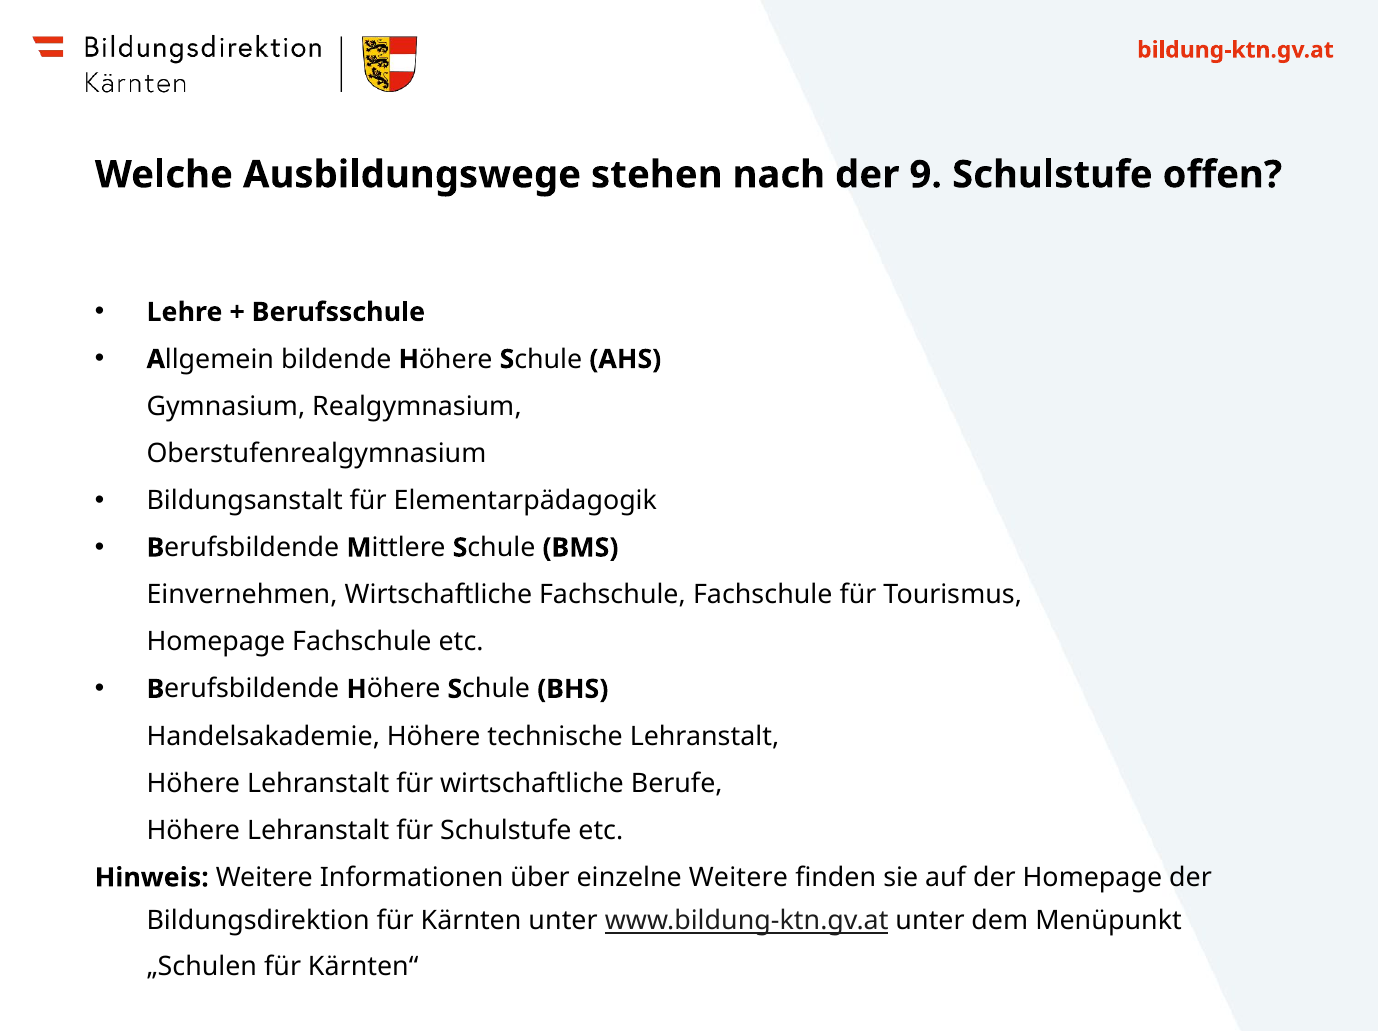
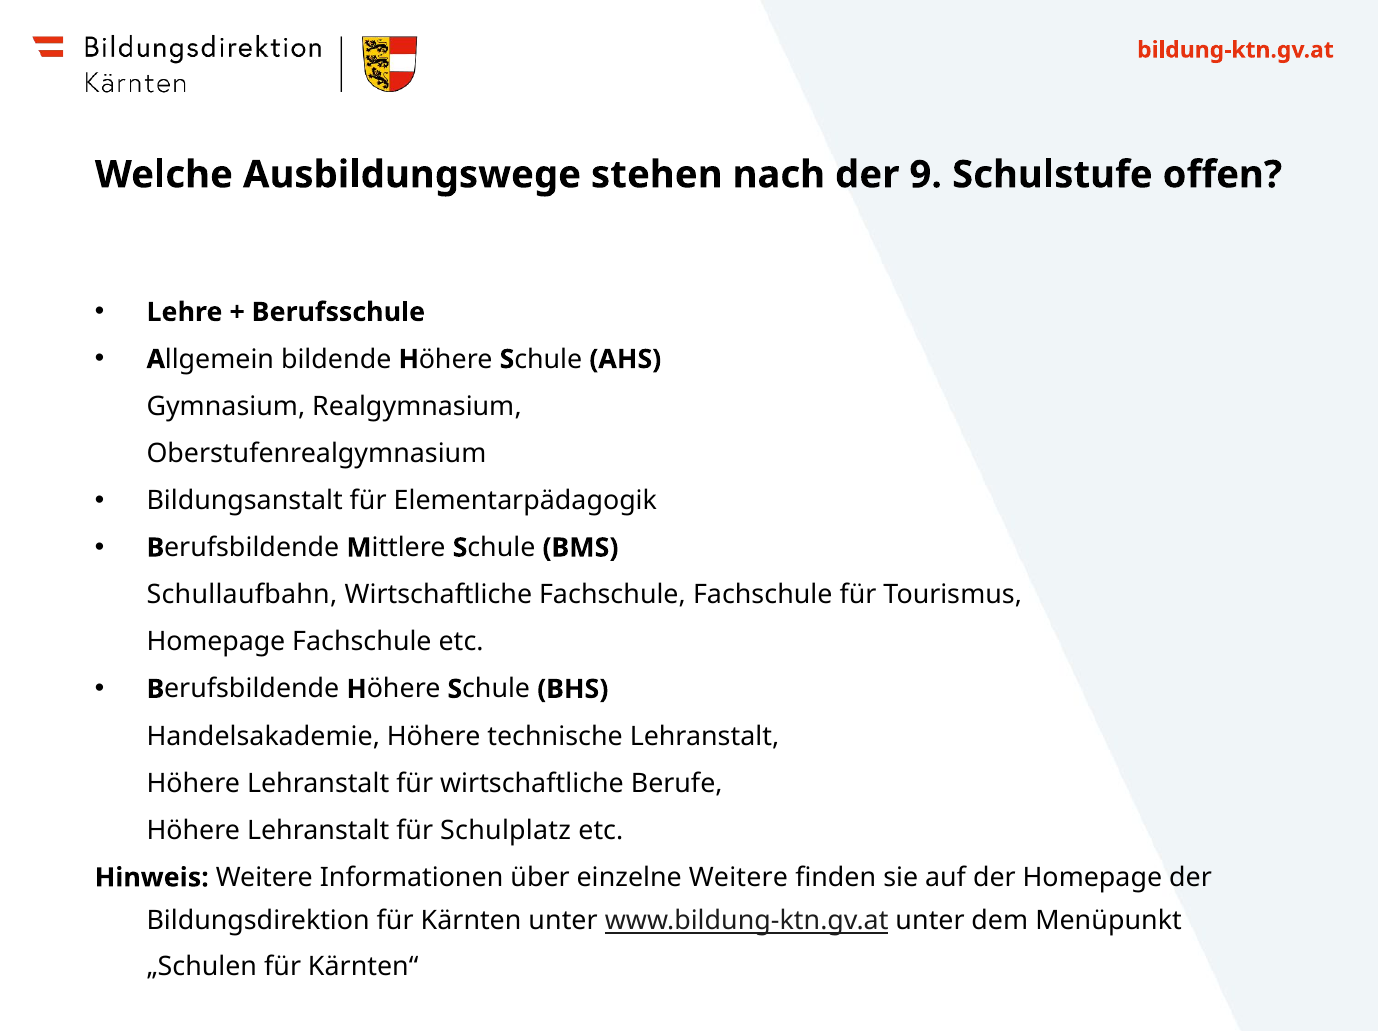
Einvernehmen: Einvernehmen -> Schullaufbahn (242, 595)
für Schulstufe: Schulstufe -> Schulplatz (506, 831)
